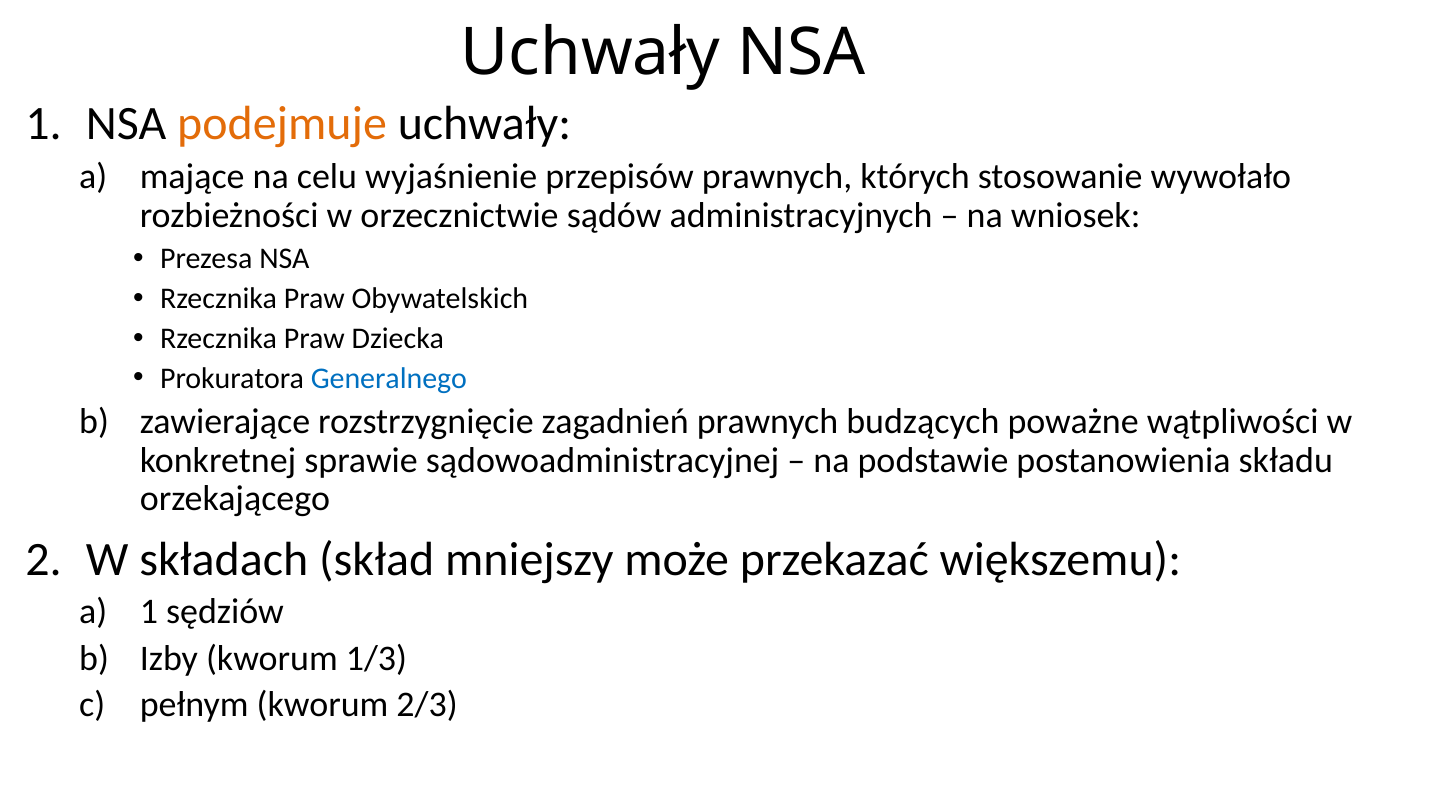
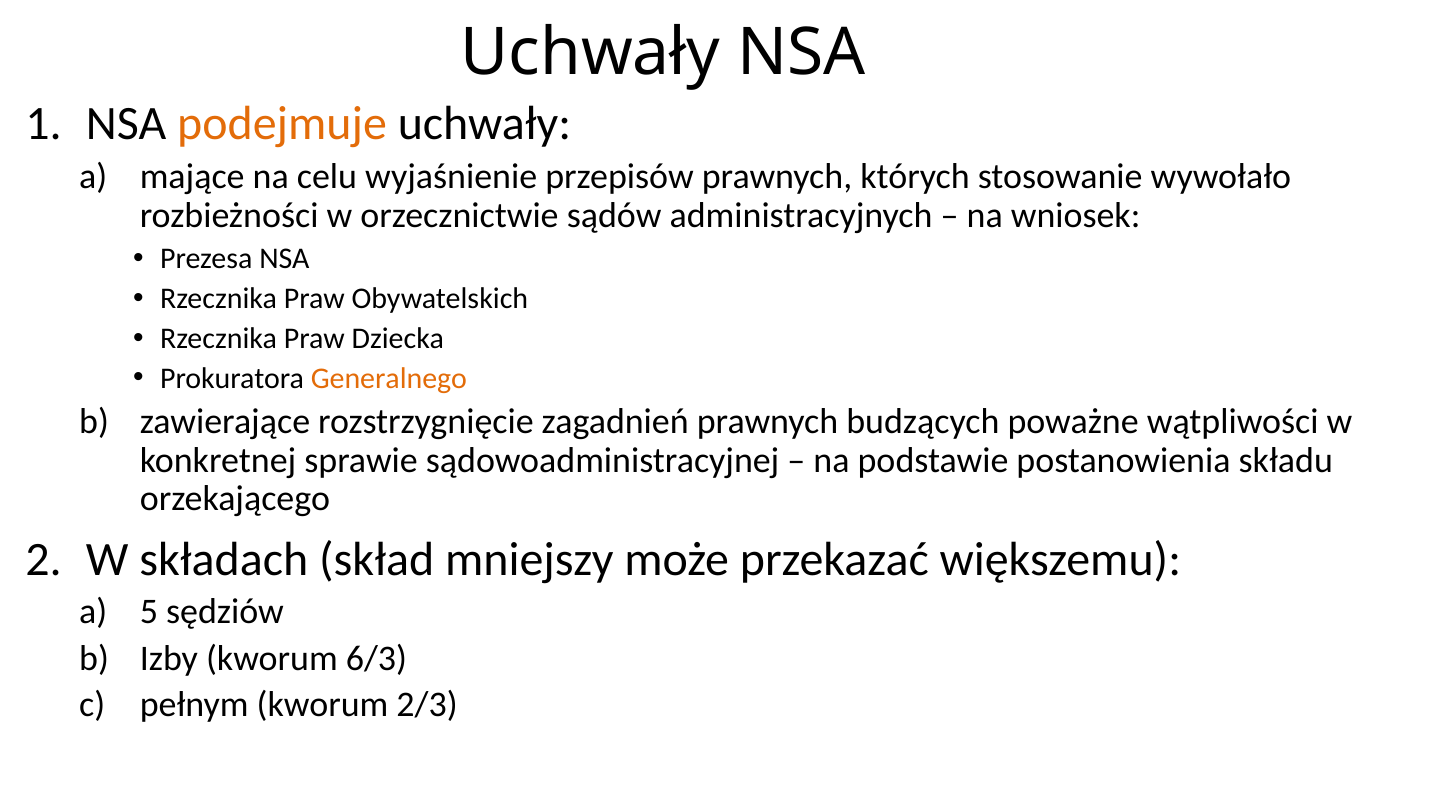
Generalnego colour: blue -> orange (389, 378)
1: 1 -> 5 (149, 612)
1/3: 1/3 -> 6/3 (376, 658)
